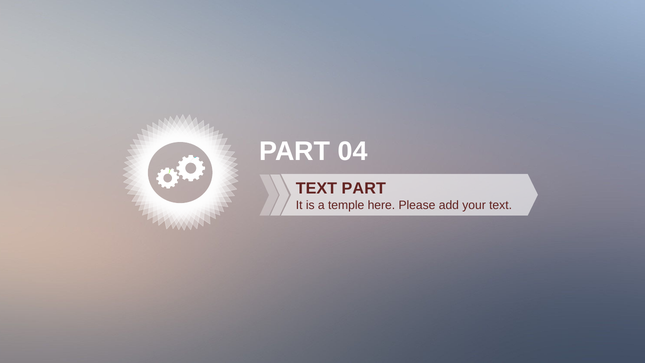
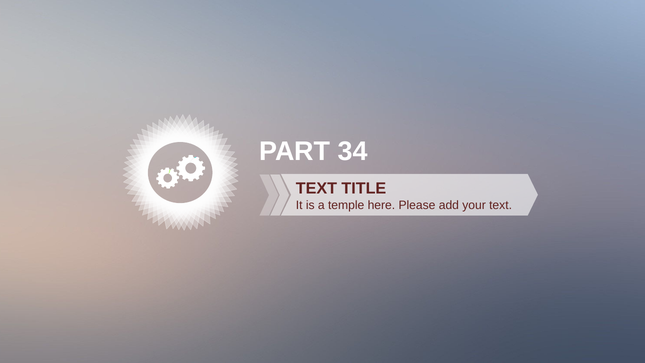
04: 04 -> 34 (353, 151)
TEXT PART: PART -> TITLE (364, 188)
